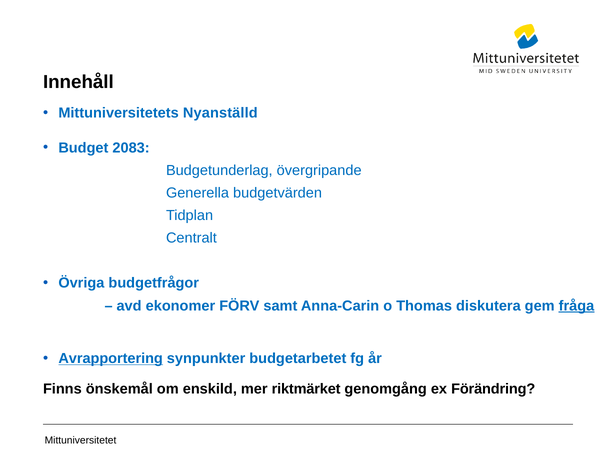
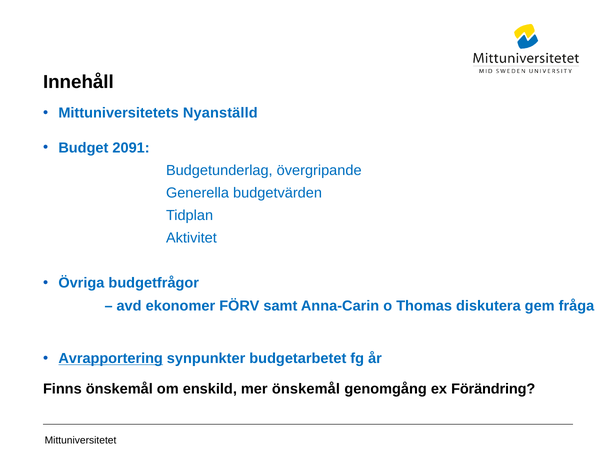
2083: 2083 -> 2091 (131, 148)
Centralt: Centralt -> Aktivitet (191, 238)
fråga underline: present -> none (576, 306)
mer riktmärket: riktmärket -> önskemål (306, 389)
